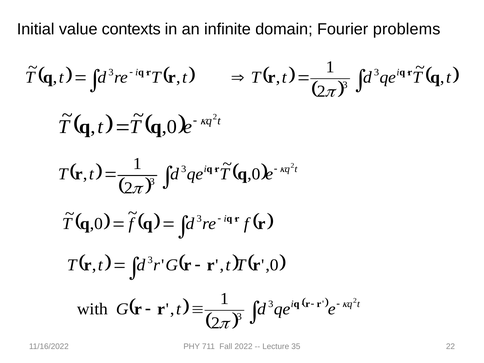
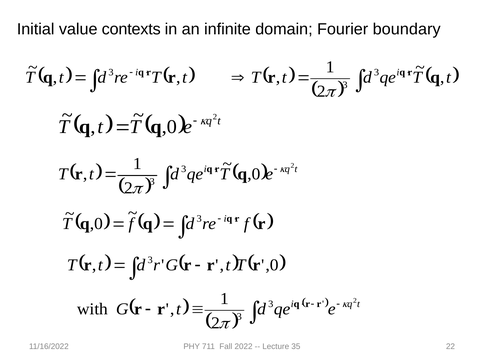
problems: problems -> boundary (407, 29)
